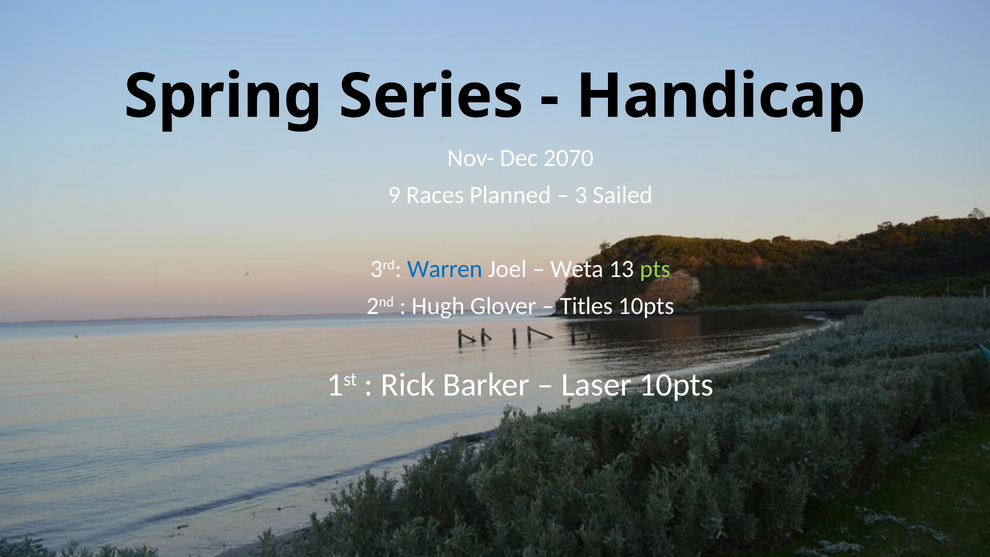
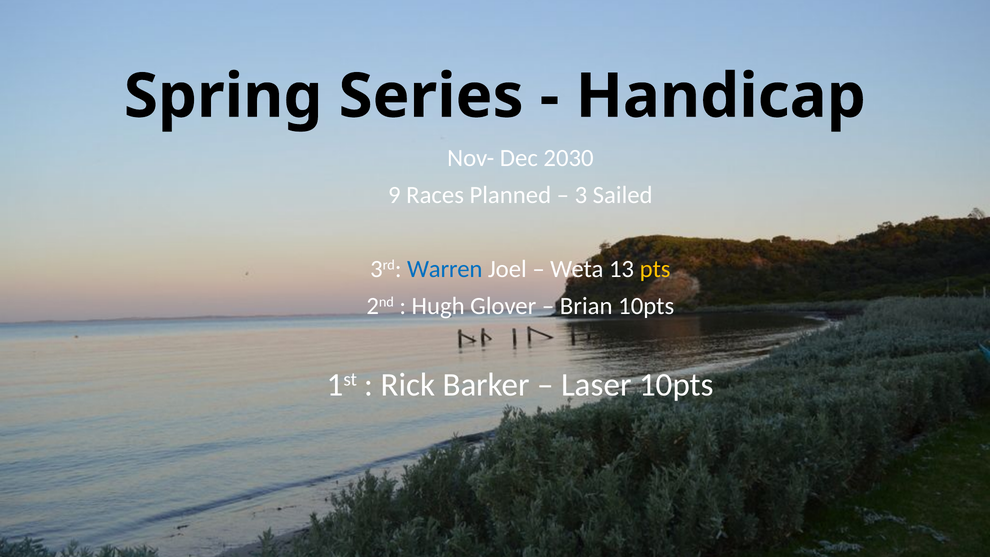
2070: 2070 -> 2030 (569, 158)
pts colour: light green -> yellow (655, 269)
Titles: Titles -> Brian (586, 306)
